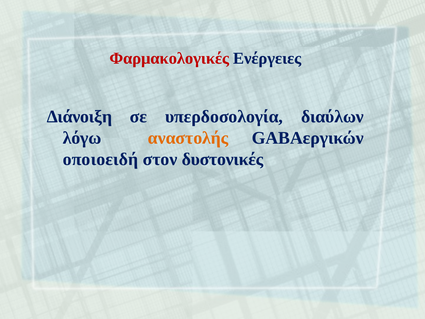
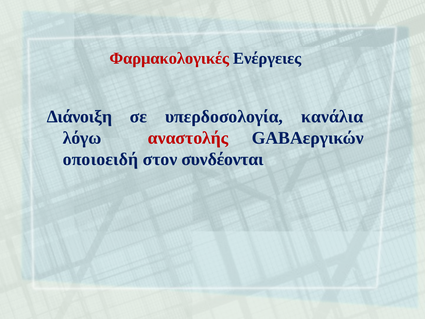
διαύλων: διαύλων -> κανάλια (332, 117)
αναστολής colour: orange -> red (188, 138)
δυστονικές: δυστονικές -> συνδέονται (223, 159)
